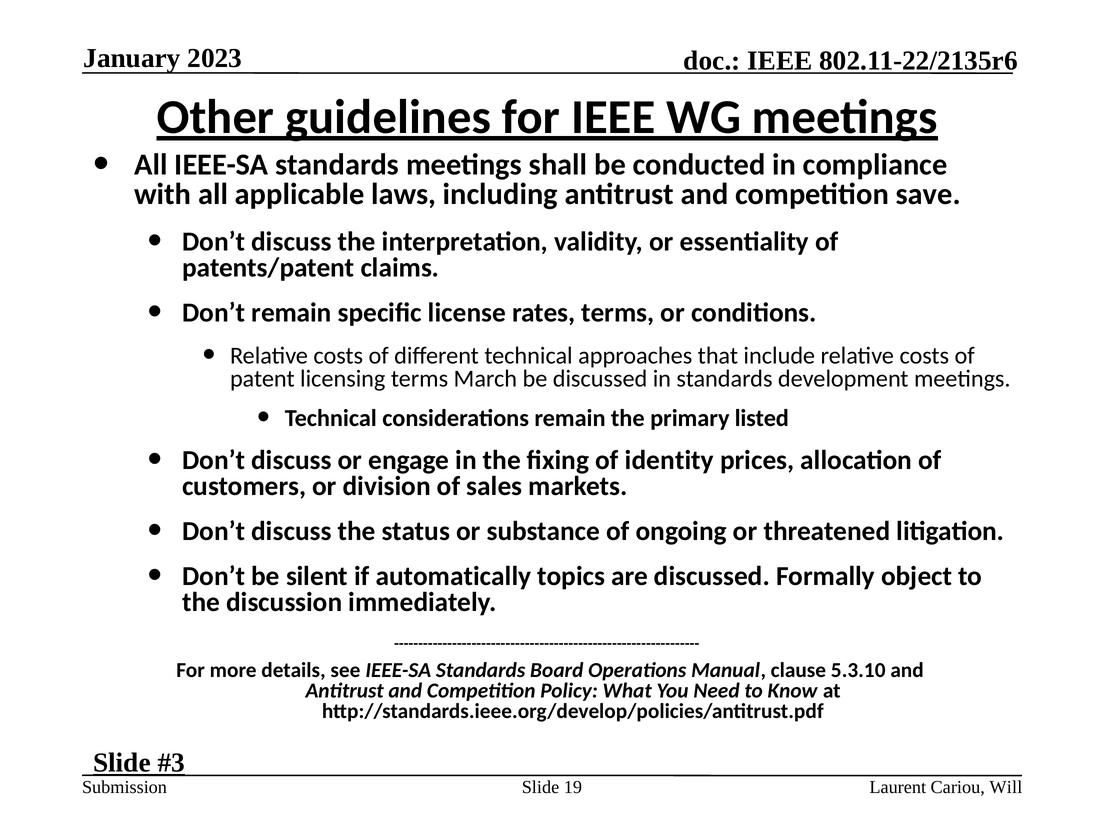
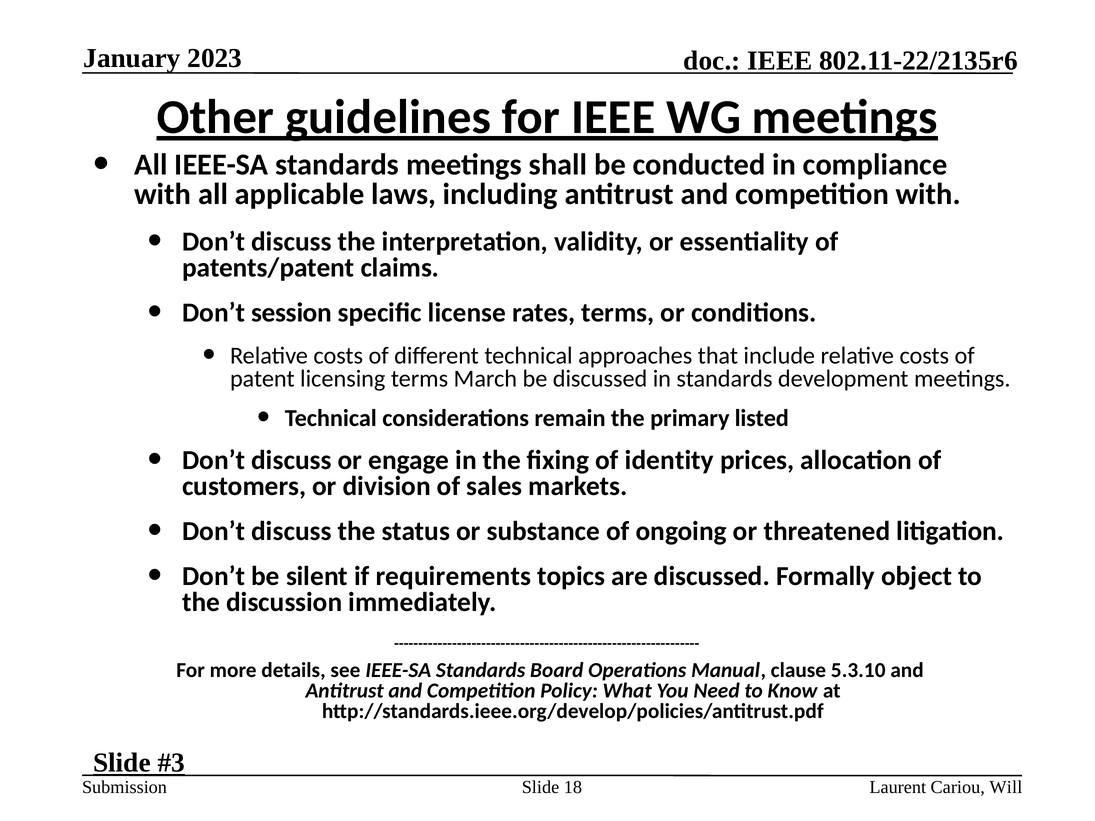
competition save: save -> with (928, 194)
Don’t remain: remain -> session (292, 313)
automatically: automatically -> requirements (453, 576)
19: 19 -> 18 (573, 788)
